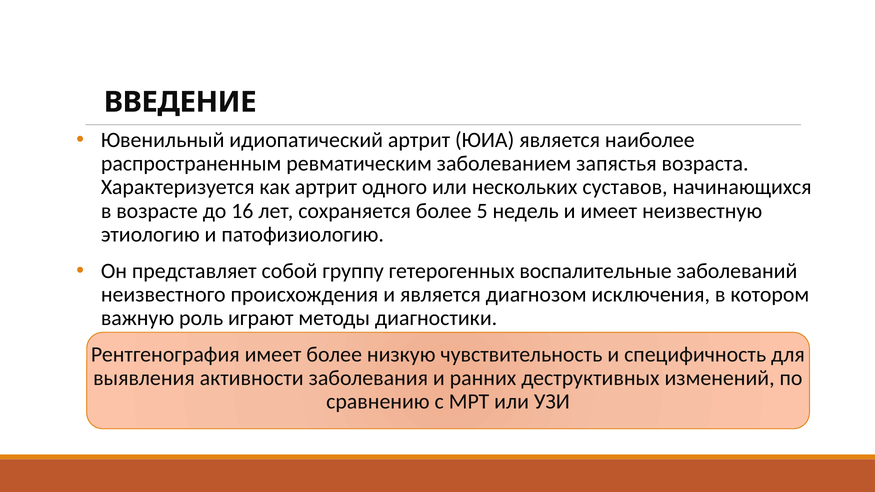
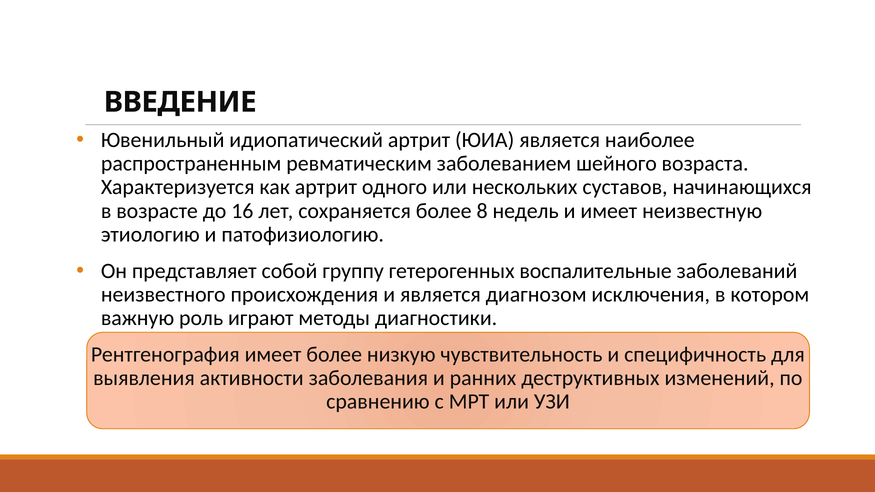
запястья: запястья -> шейного (617, 164)
5: 5 -> 8 (482, 211)
